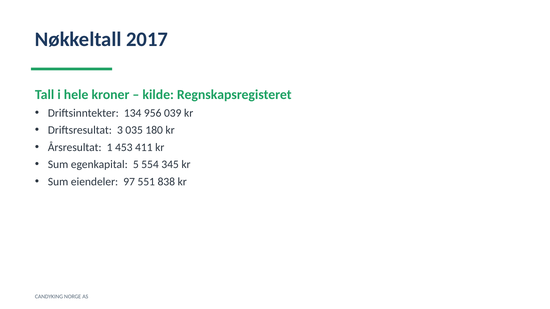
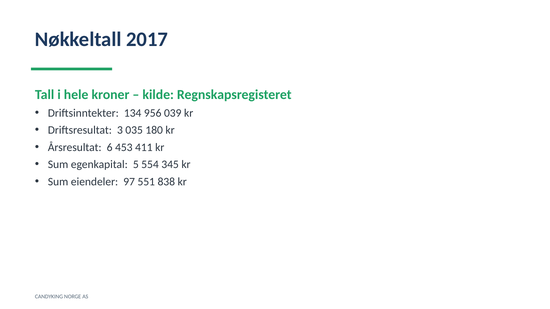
1: 1 -> 6 (110, 147)
